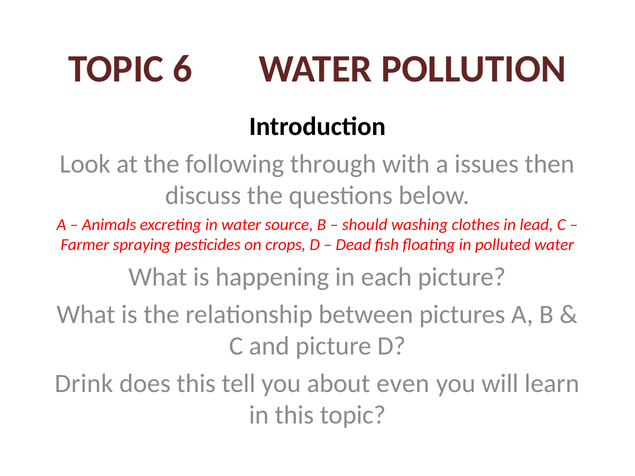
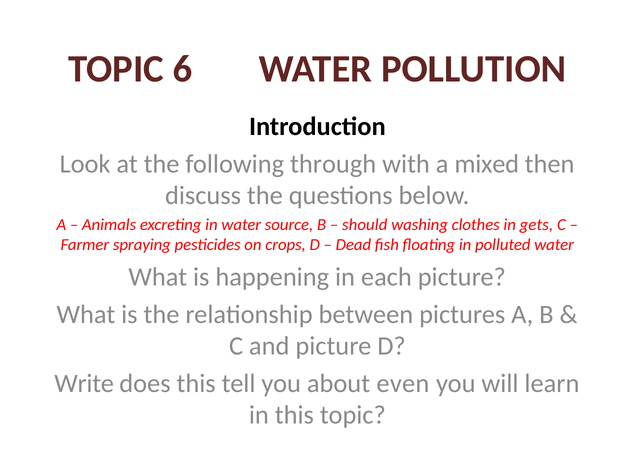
issues: issues -> mixed (487, 164)
lead: lead -> gets (536, 225)
Drink: Drink -> Write (84, 384)
